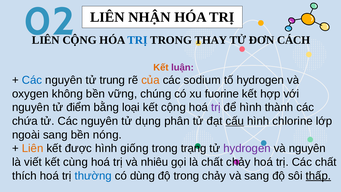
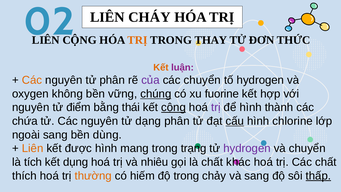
NHẬN: NHẬN -> CHÁY (149, 17)
TRỊ colour: blue -> orange (137, 40)
CÁCH: CÁCH -> THỨC (294, 40)
Các colour: blue -> orange (32, 80)
tử trung: trung -> phân (112, 80)
của colour: orange -> purple (150, 80)
các sodium: sodium -> chuyển (202, 80)
chúng underline: none -> present (156, 94)
loại: loại -> thái (131, 107)
cộng underline: none -> present (174, 107)
dụng: dụng -> dạng (148, 121)
nóng: nóng -> dùng (107, 135)
giống: giống -> mang (135, 148)
và nguyên: nguyên -> chuyển (307, 148)
viết: viết -> tích (33, 162)
cùng: cùng -> dụng (76, 162)
chất chảy: chảy -> khác (238, 162)
thường colour: blue -> orange (93, 176)
dùng: dùng -> hiếm (142, 176)
